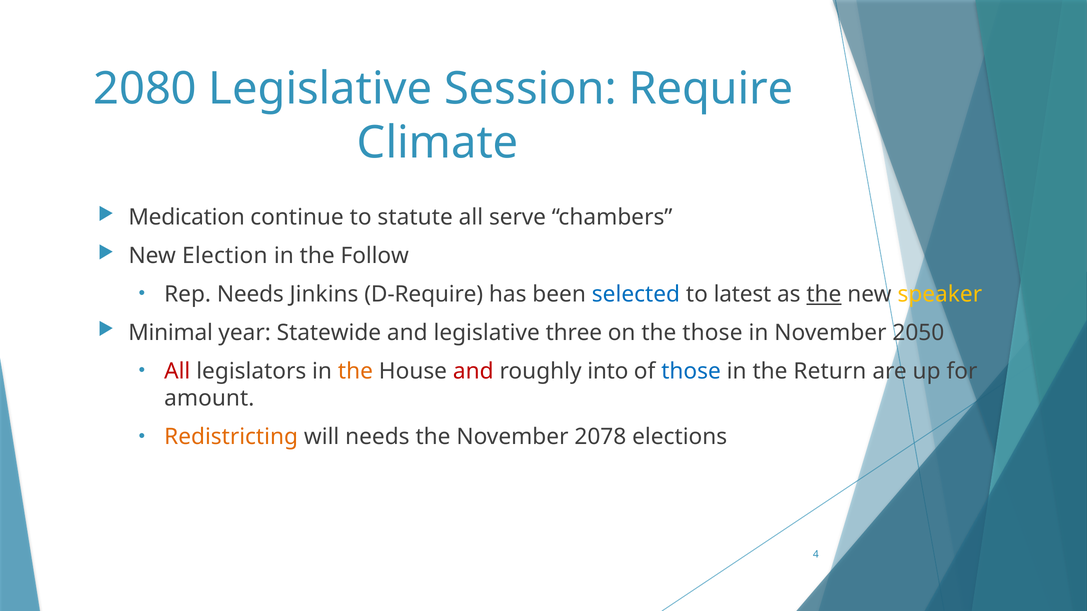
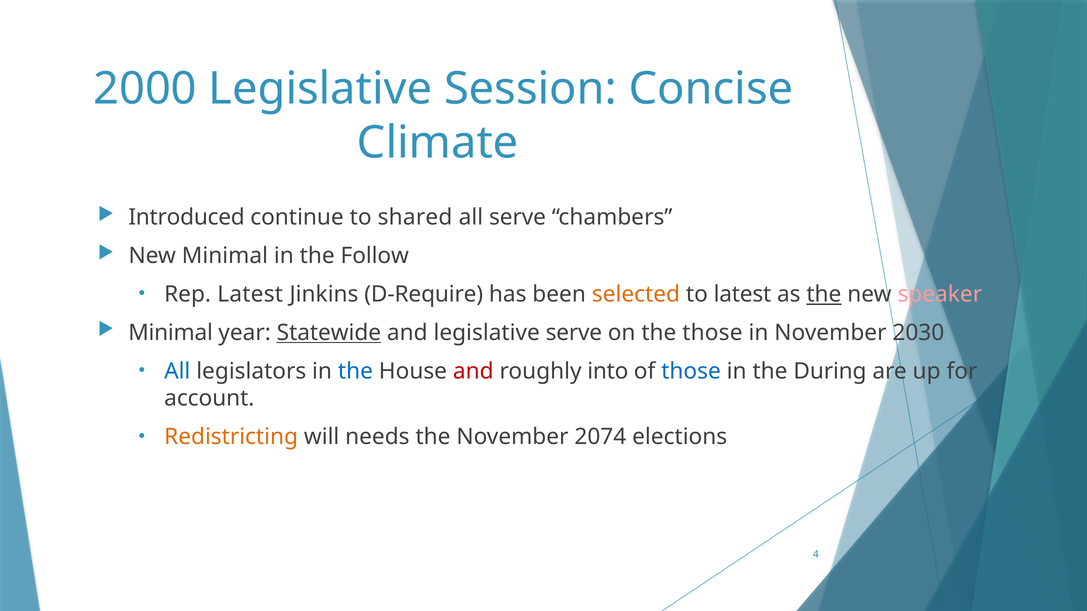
2080: 2080 -> 2000 (145, 89)
Require: Require -> Concise (711, 89)
Medication: Medication -> Introduced (187, 218)
statute: statute -> shared (415, 218)
New Election: Election -> Minimal (225, 256)
Rep Needs: Needs -> Latest (250, 295)
selected colour: blue -> orange (636, 295)
speaker colour: yellow -> pink (940, 295)
Statewide underline: none -> present (329, 333)
legislative three: three -> serve (574, 333)
2050: 2050 -> 2030 (918, 333)
All colour: red -> blue (177, 372)
the colour: orange -> blue (355, 372)
Return: Return -> During (830, 372)
amount: amount -> account (209, 399)
2078: 2078 -> 2074 (600, 437)
